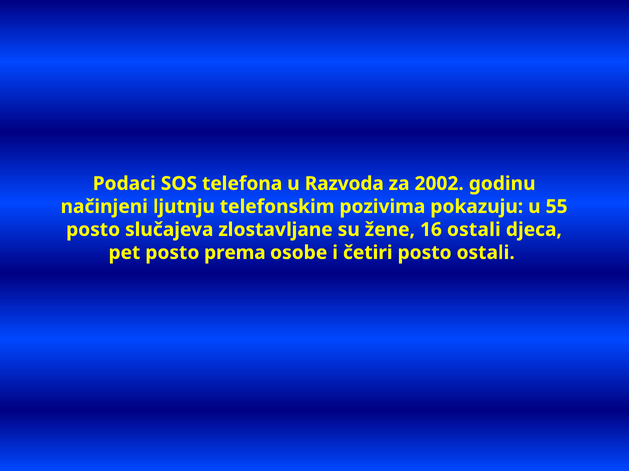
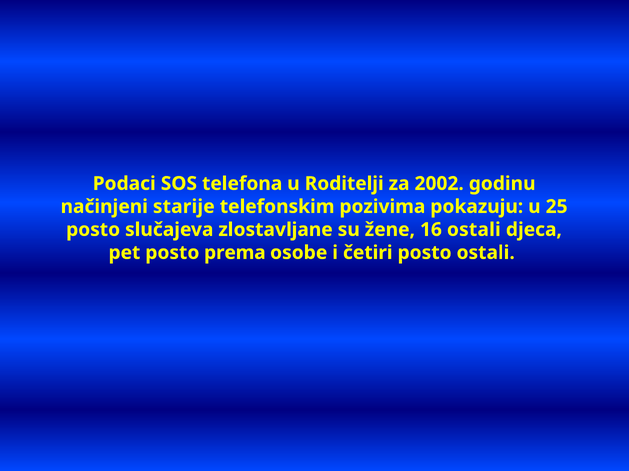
Razvoda: Razvoda -> Roditelji (344, 184)
ljutnju: ljutnju -> starije (184, 207)
55: 55 -> 25 (557, 207)
